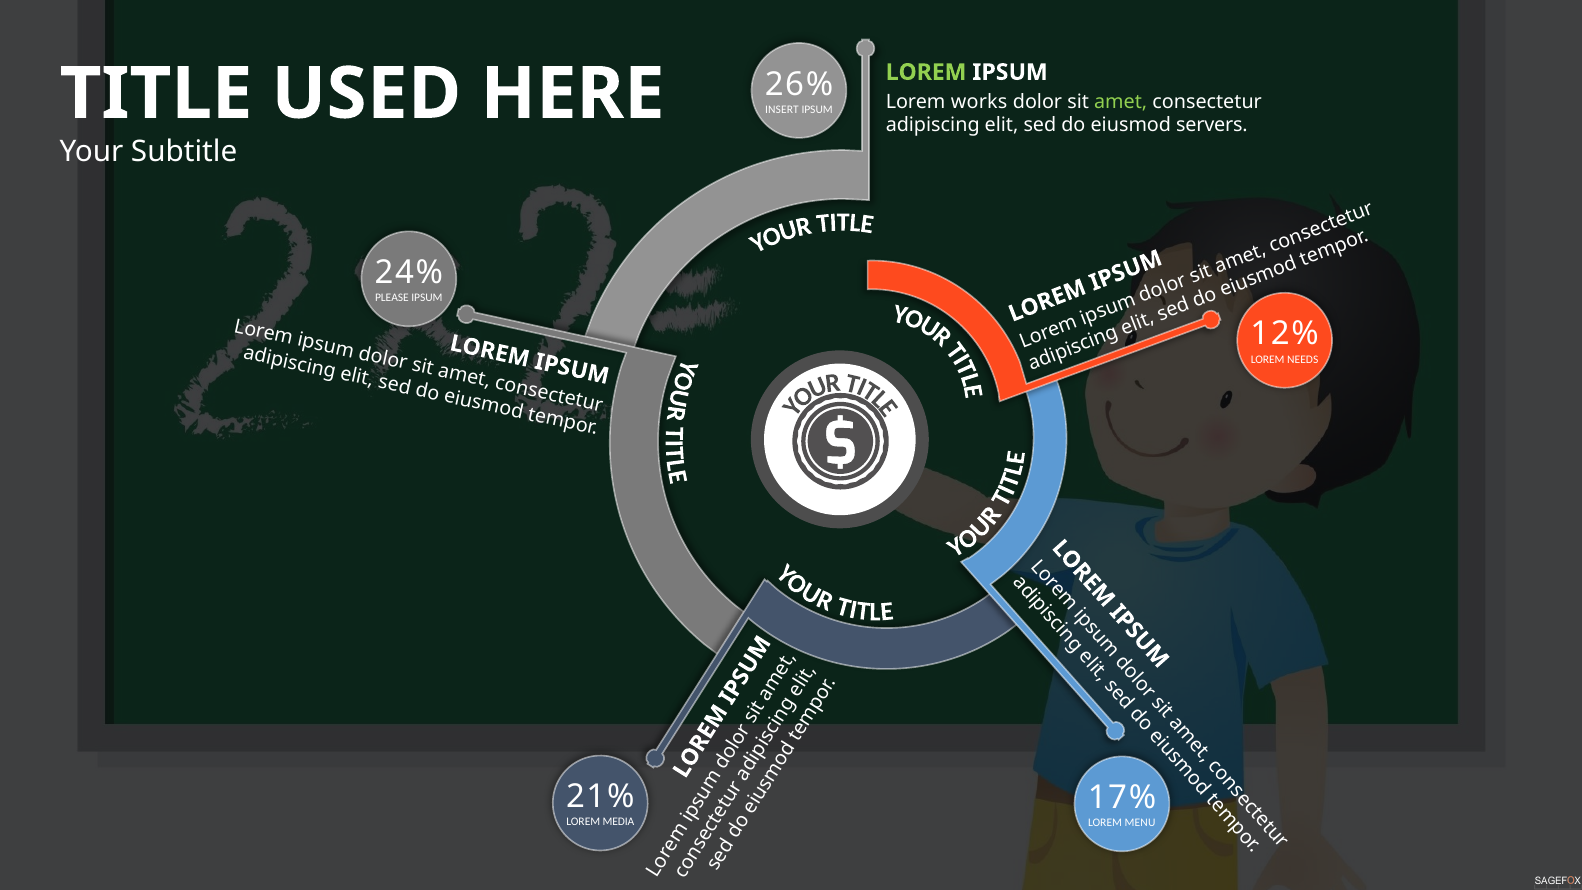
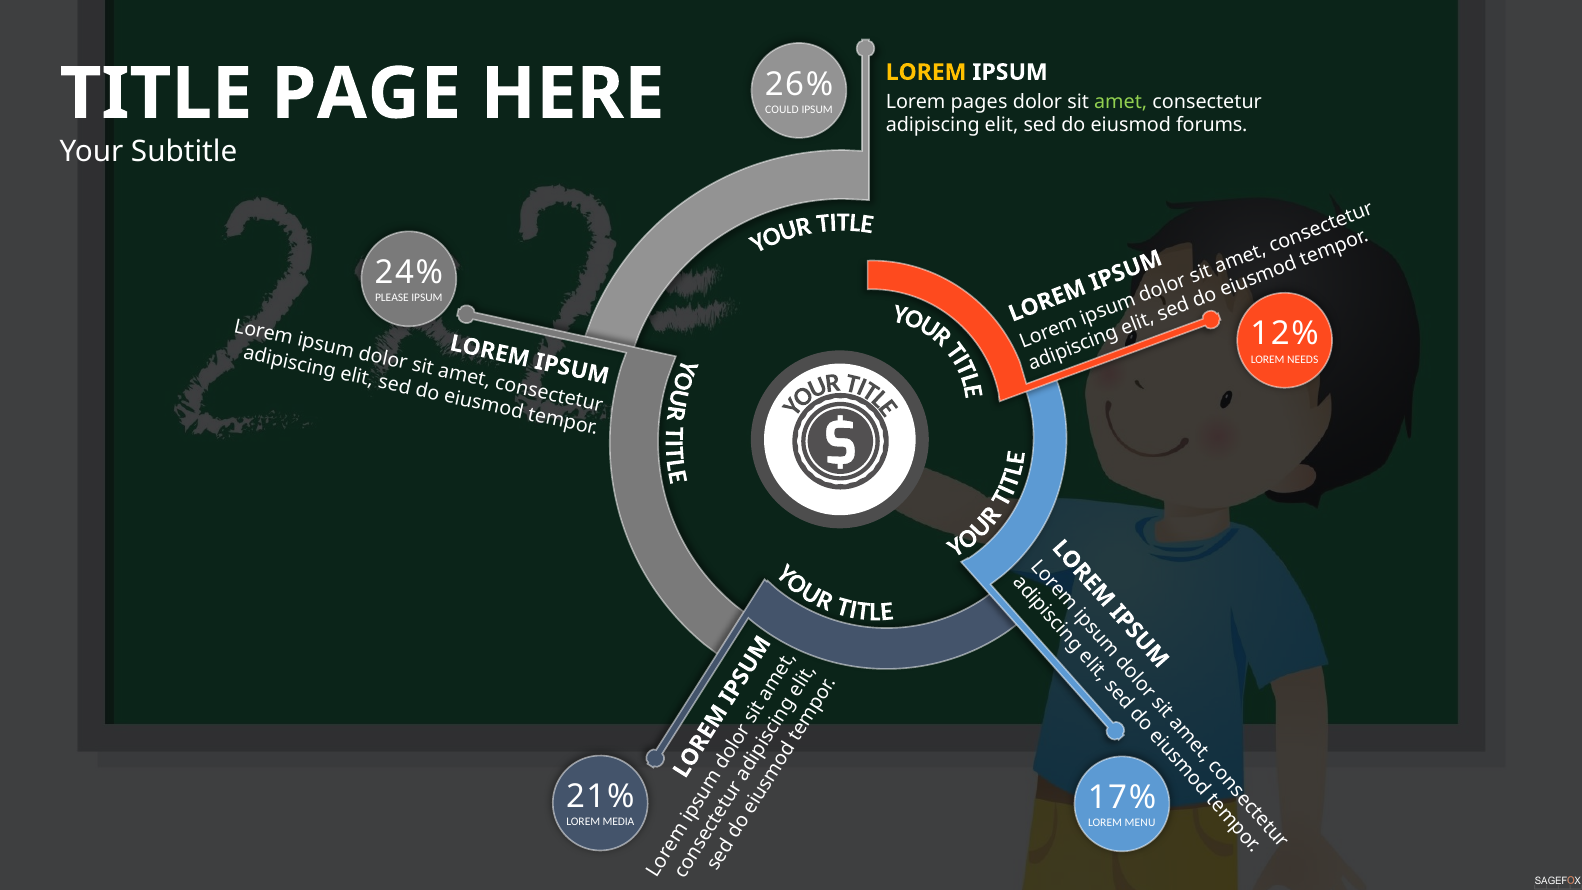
LOREM colour: light green -> yellow (926, 72)
USED: USED -> PAGE (366, 94)
works: works -> pages (979, 102)
INSERT: INSERT -> COULD (782, 109)
servers: servers -> forums (1212, 125)
